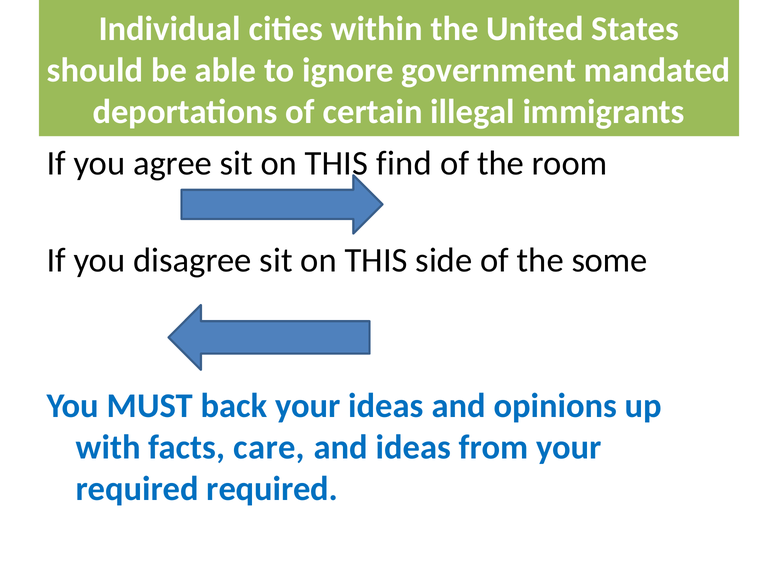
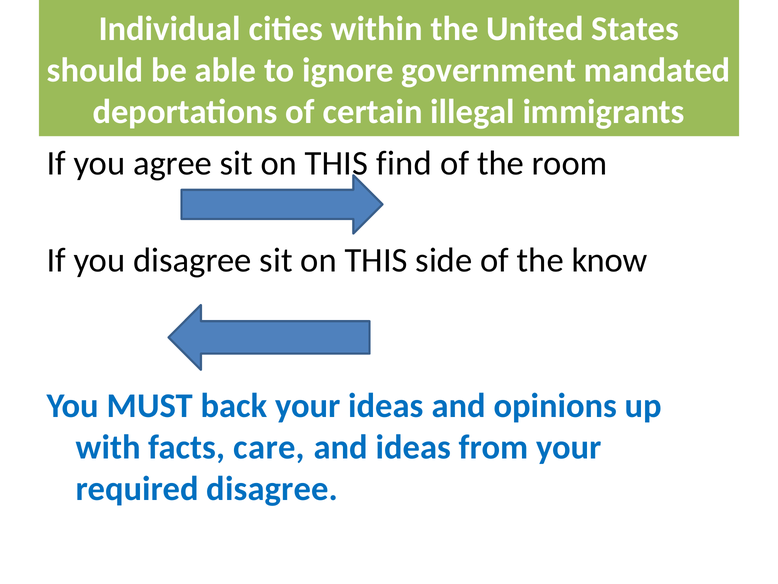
some: some -> know (609, 260)
required required: required -> disagree (272, 488)
